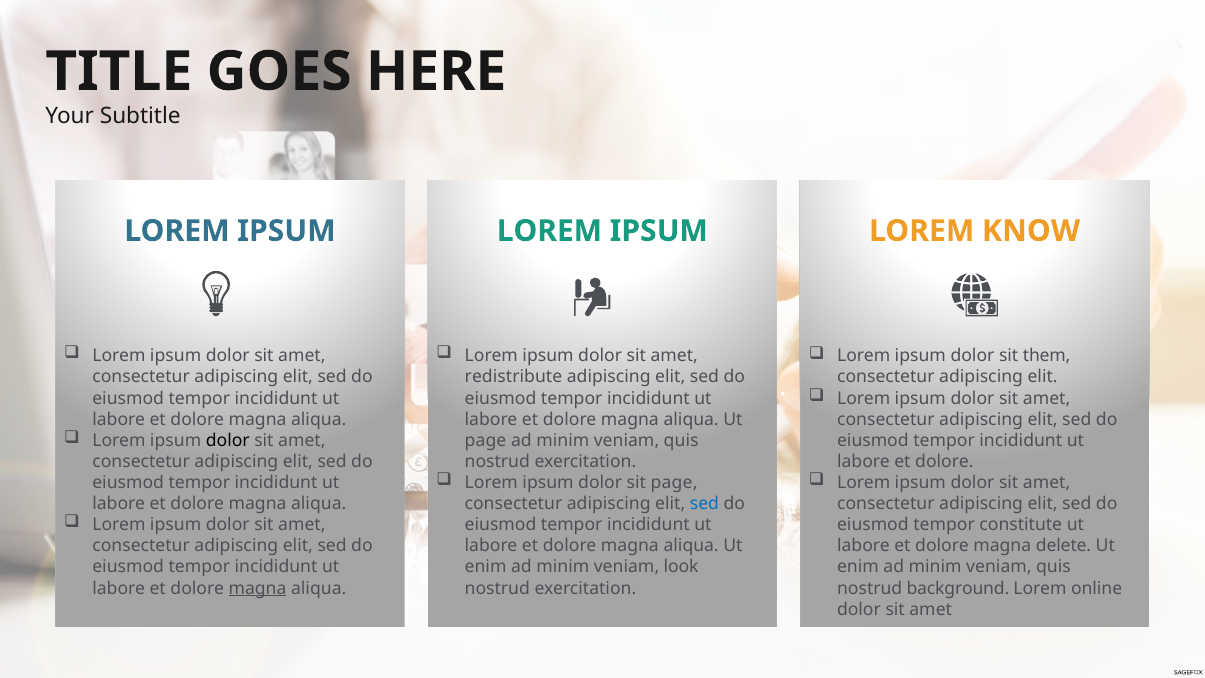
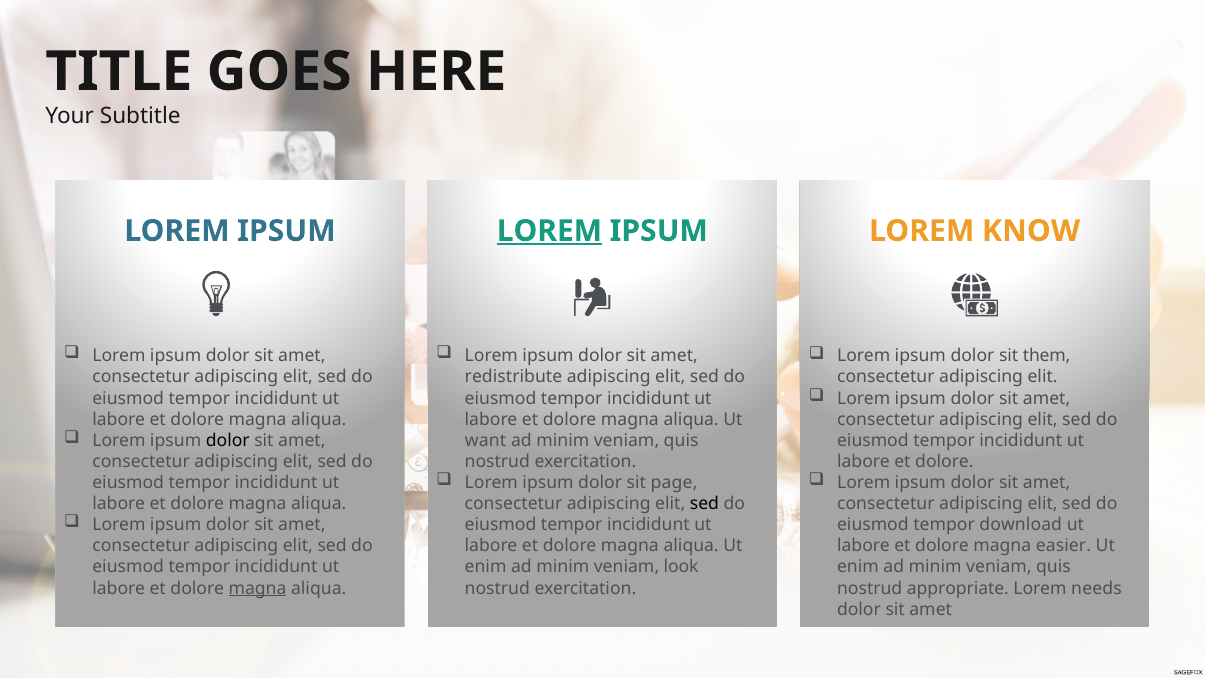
LOREM underline: none -> present (549, 231)
page: page -> want (485, 440)
sed colour: blue -> black (704, 504)
constitute: constitute -> download (1021, 525)
delete: delete -> easier (1063, 546)
background: background -> appropriate (958, 588)
online: online -> needs (1097, 588)
